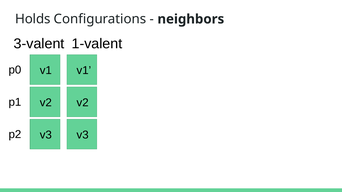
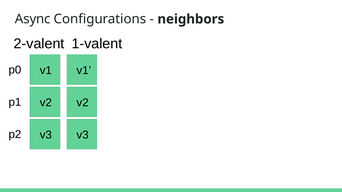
Holds: Holds -> Async (33, 19)
3-valent: 3-valent -> 2-valent (39, 44)
